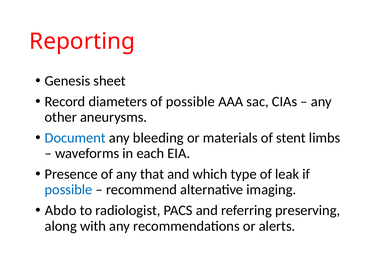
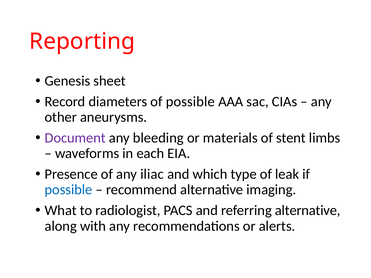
Document colour: blue -> purple (75, 138)
that: that -> iliac (152, 174)
Abdo: Abdo -> What (61, 211)
referring preserving: preserving -> alternative (308, 211)
